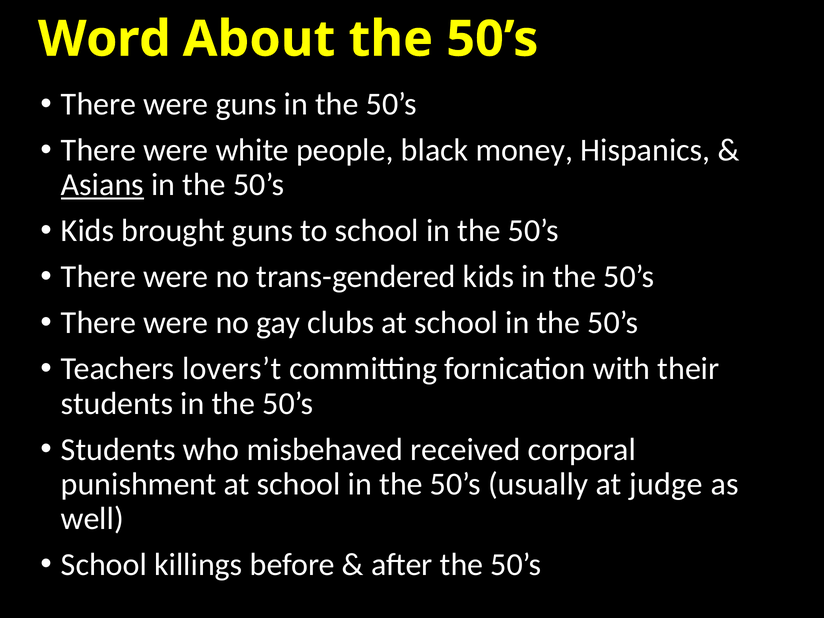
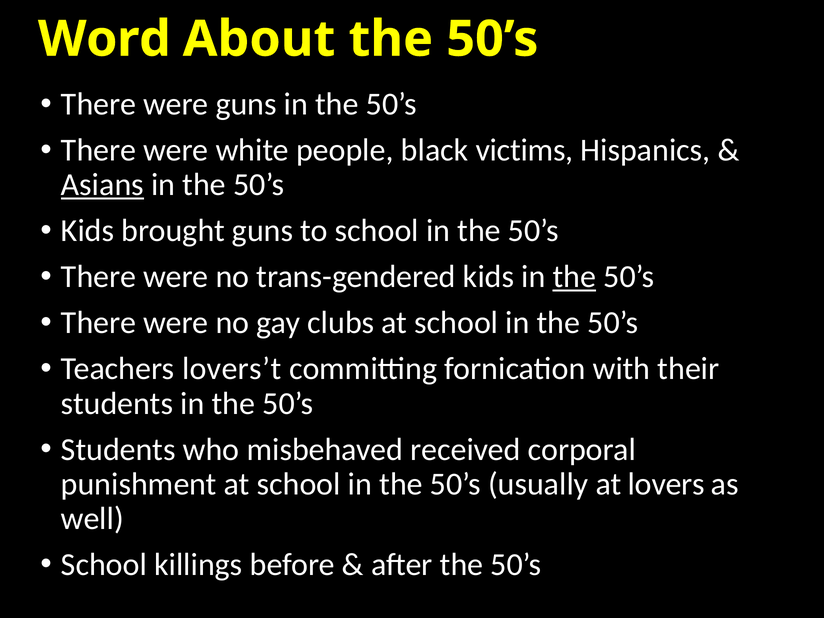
money: money -> victims (524, 150)
the underline: none -> present (574, 277)
judge: judge -> lovers (666, 484)
